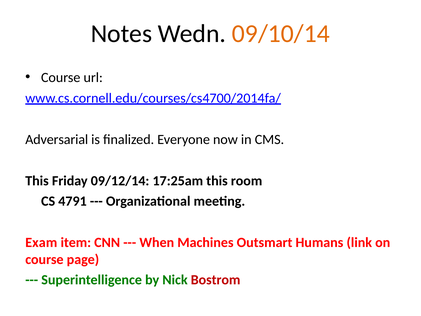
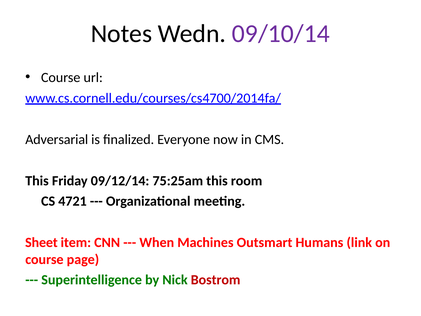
09/10/14 colour: orange -> purple (281, 34)
17:25am: 17:25am -> 75:25am (178, 181)
4791: 4791 -> 4721 (73, 201)
Exam: Exam -> Sheet (41, 242)
